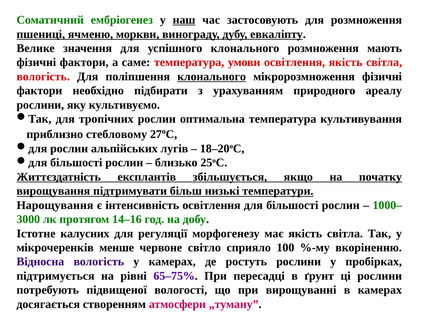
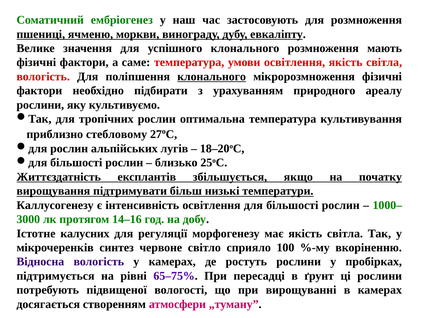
наш underline: present -> none (184, 20)
Нарощування: Нарощування -> Каллусогенезу (55, 205)
менше: менше -> синтез (117, 248)
